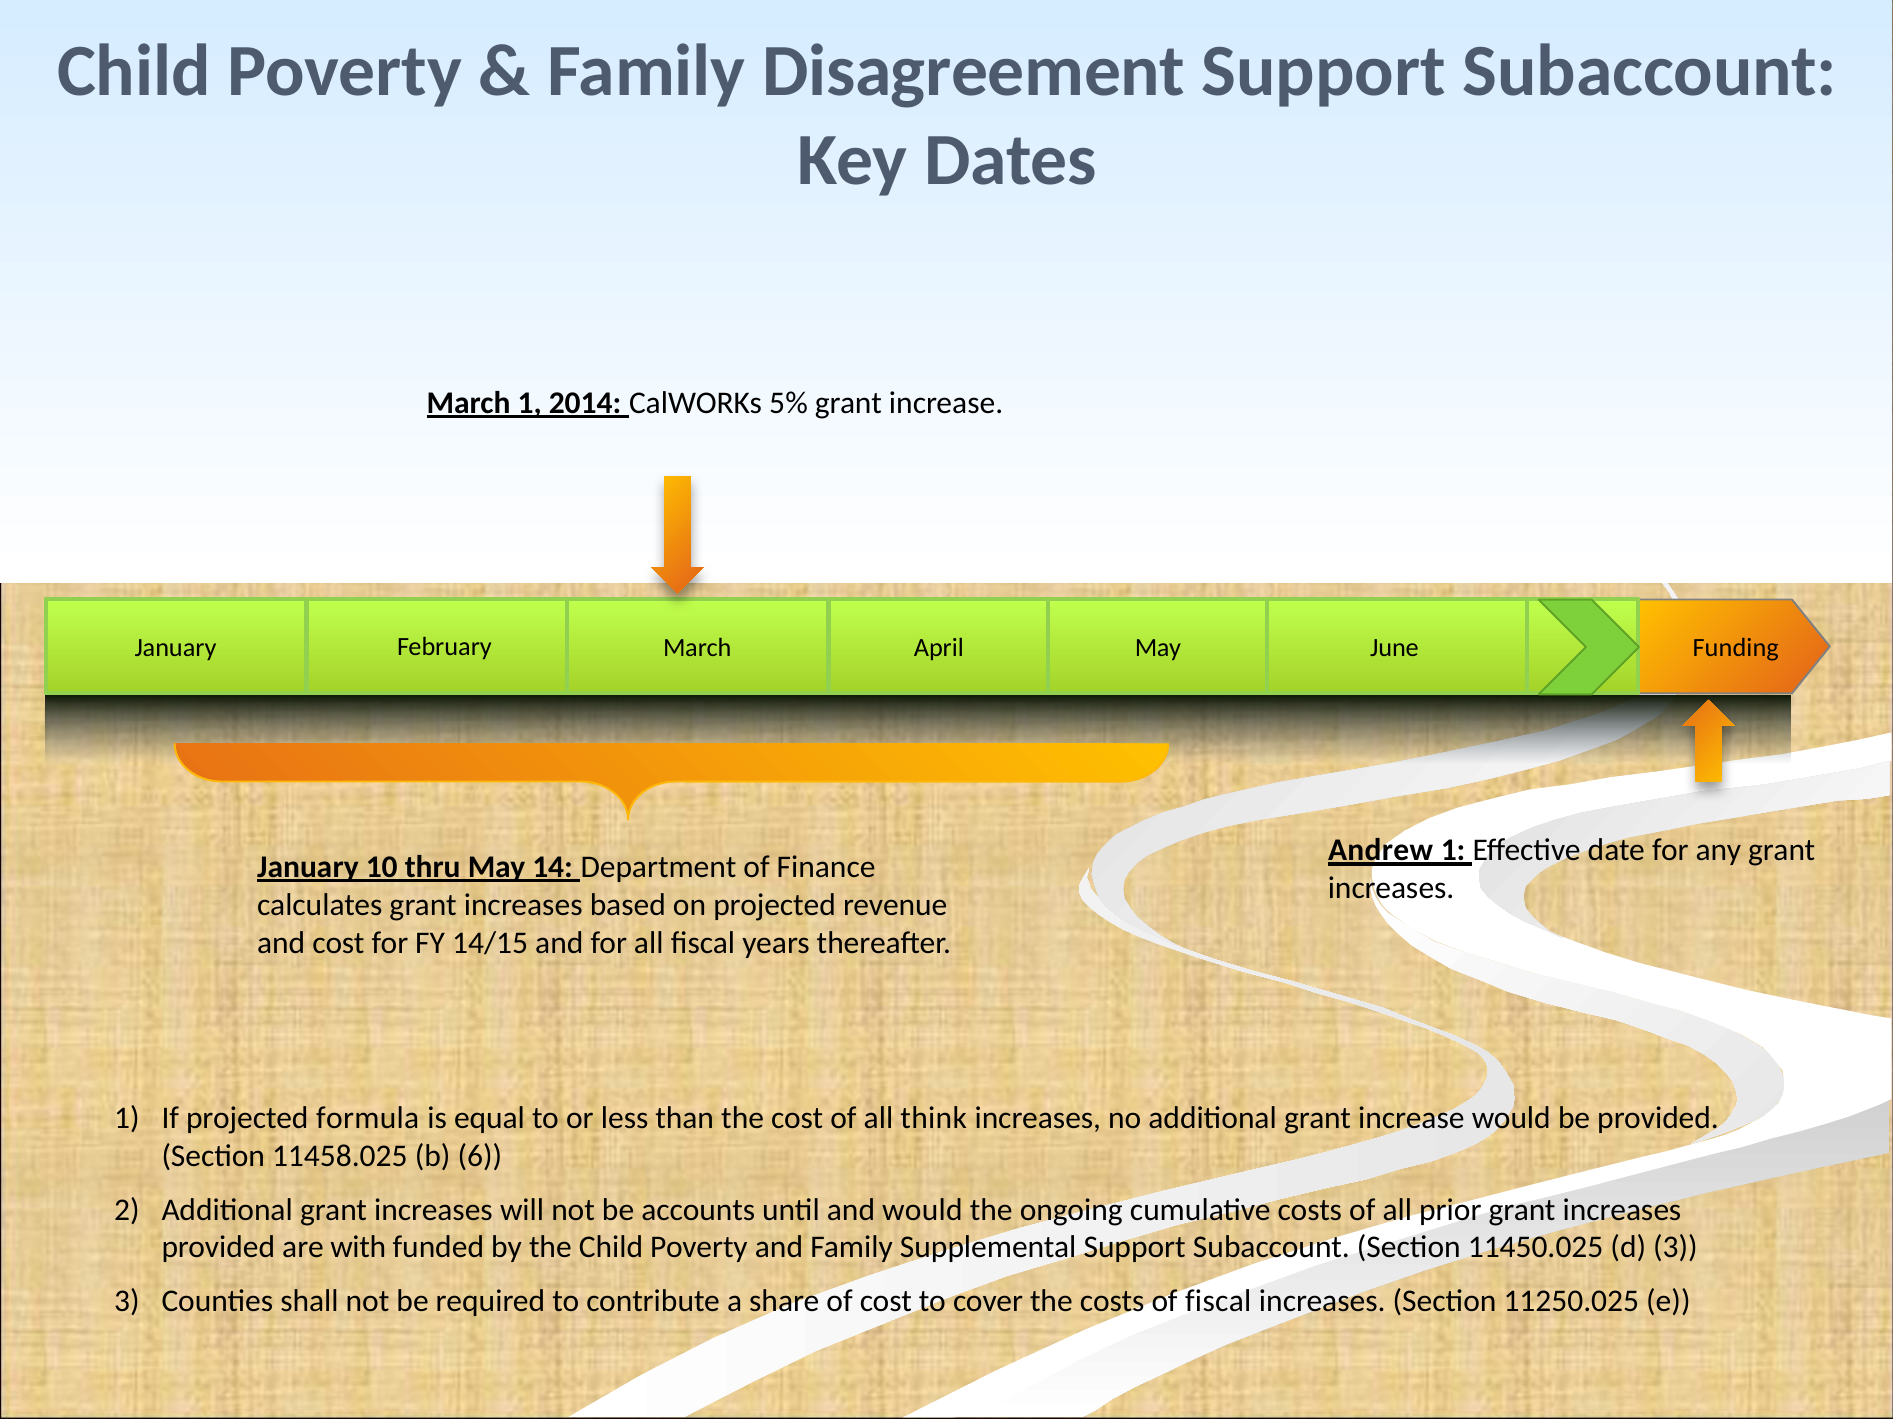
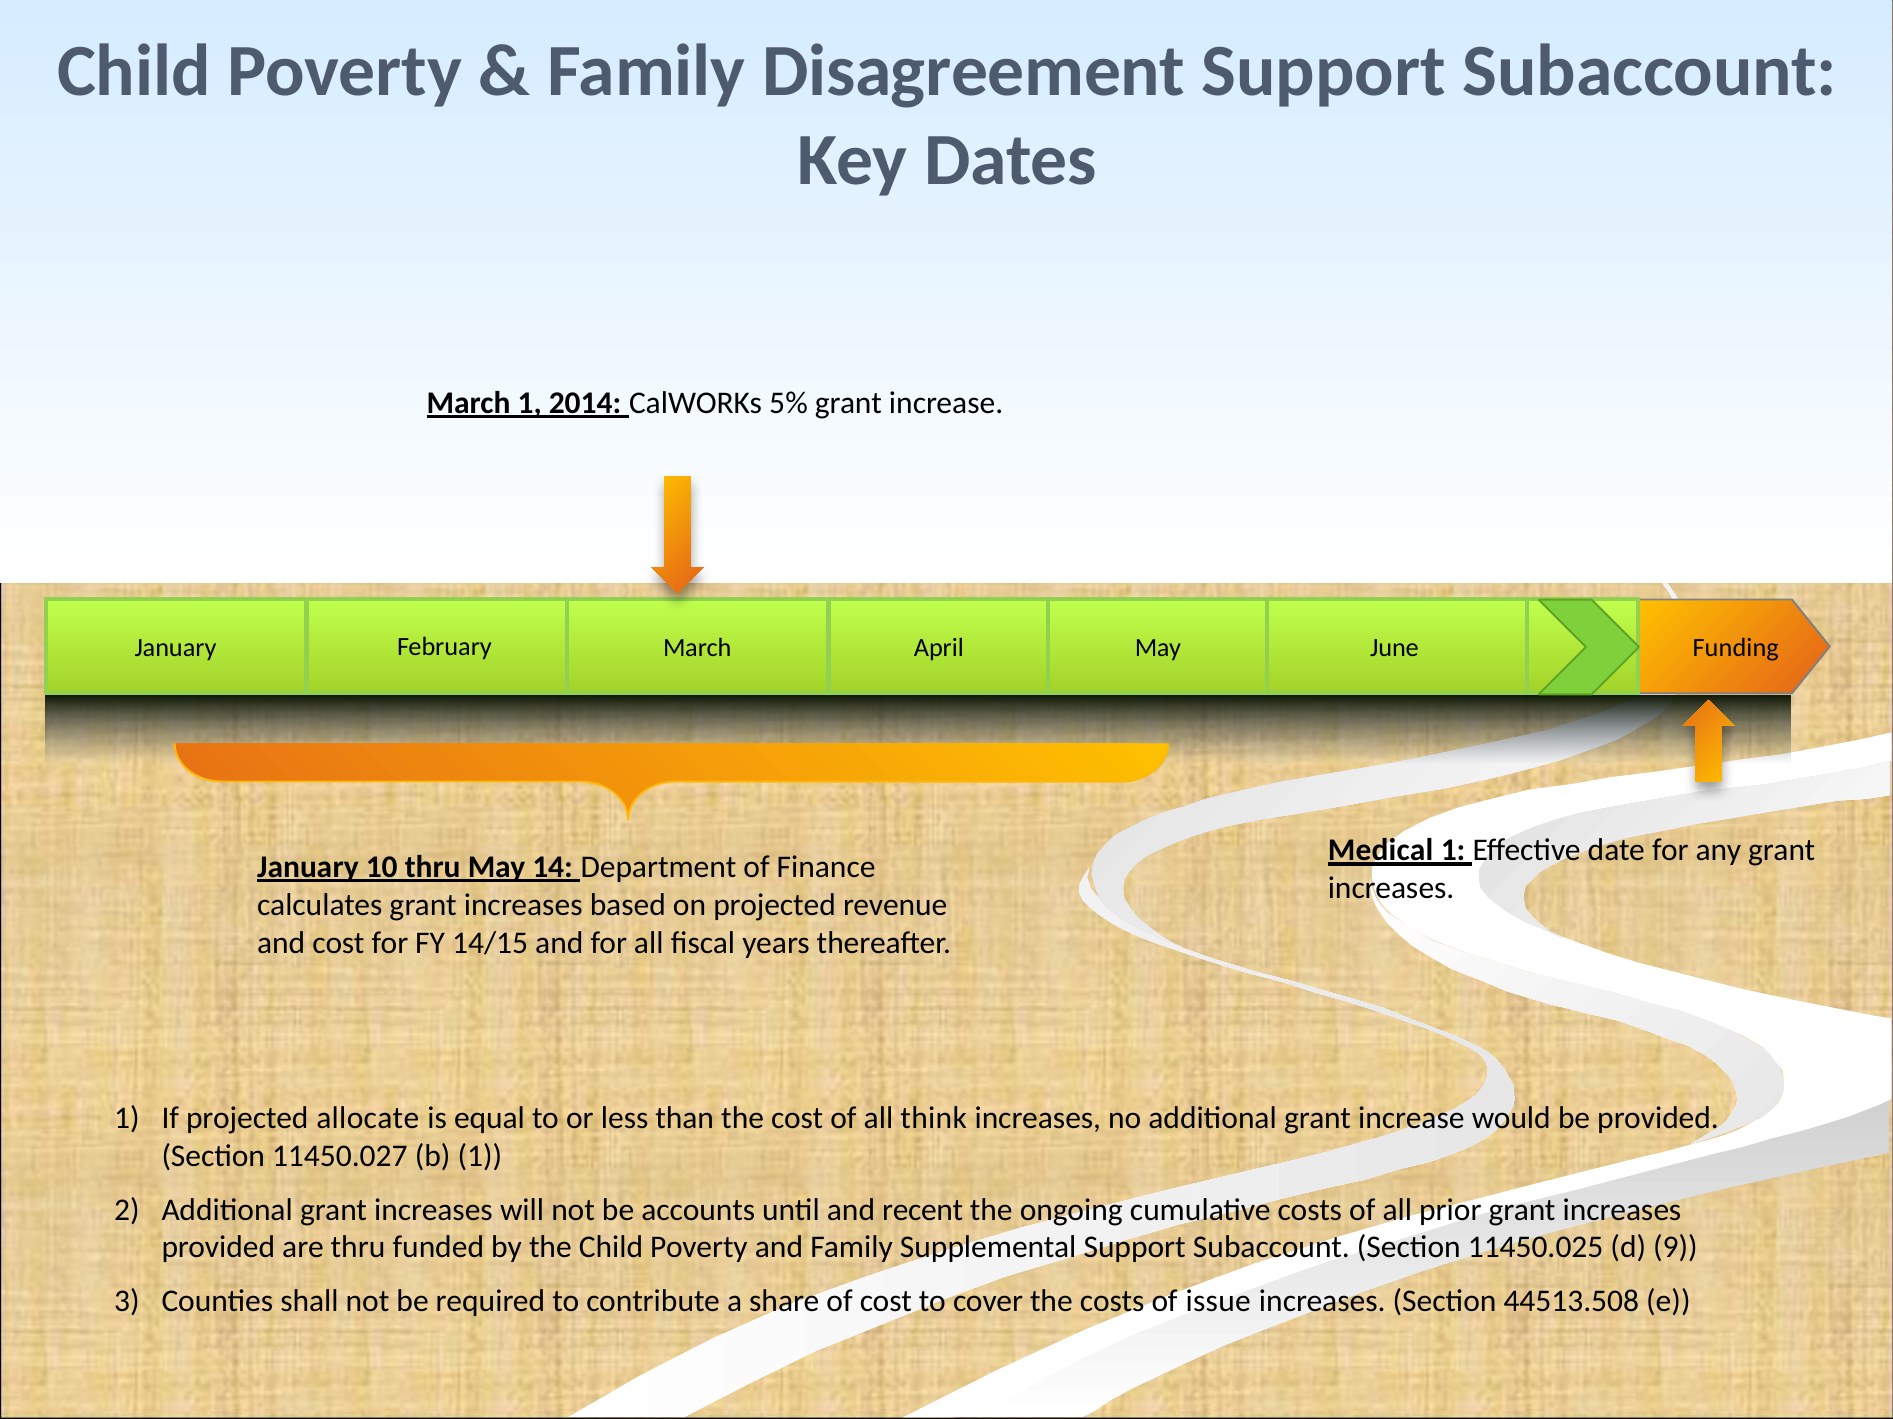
Andrew: Andrew -> Medical (1381, 851)
formula: formula -> allocate (368, 1119)
11458.025: 11458.025 -> 11450.027 (340, 1157)
b 6: 6 -> 1 (480, 1157)
and would: would -> recent (923, 1210)
are with: with -> thru (358, 1248)
d 3: 3 -> 9 (1675, 1248)
of fiscal: fiscal -> issue (1218, 1302)
11250.025: 11250.025 -> 44513.508 (1571, 1302)
